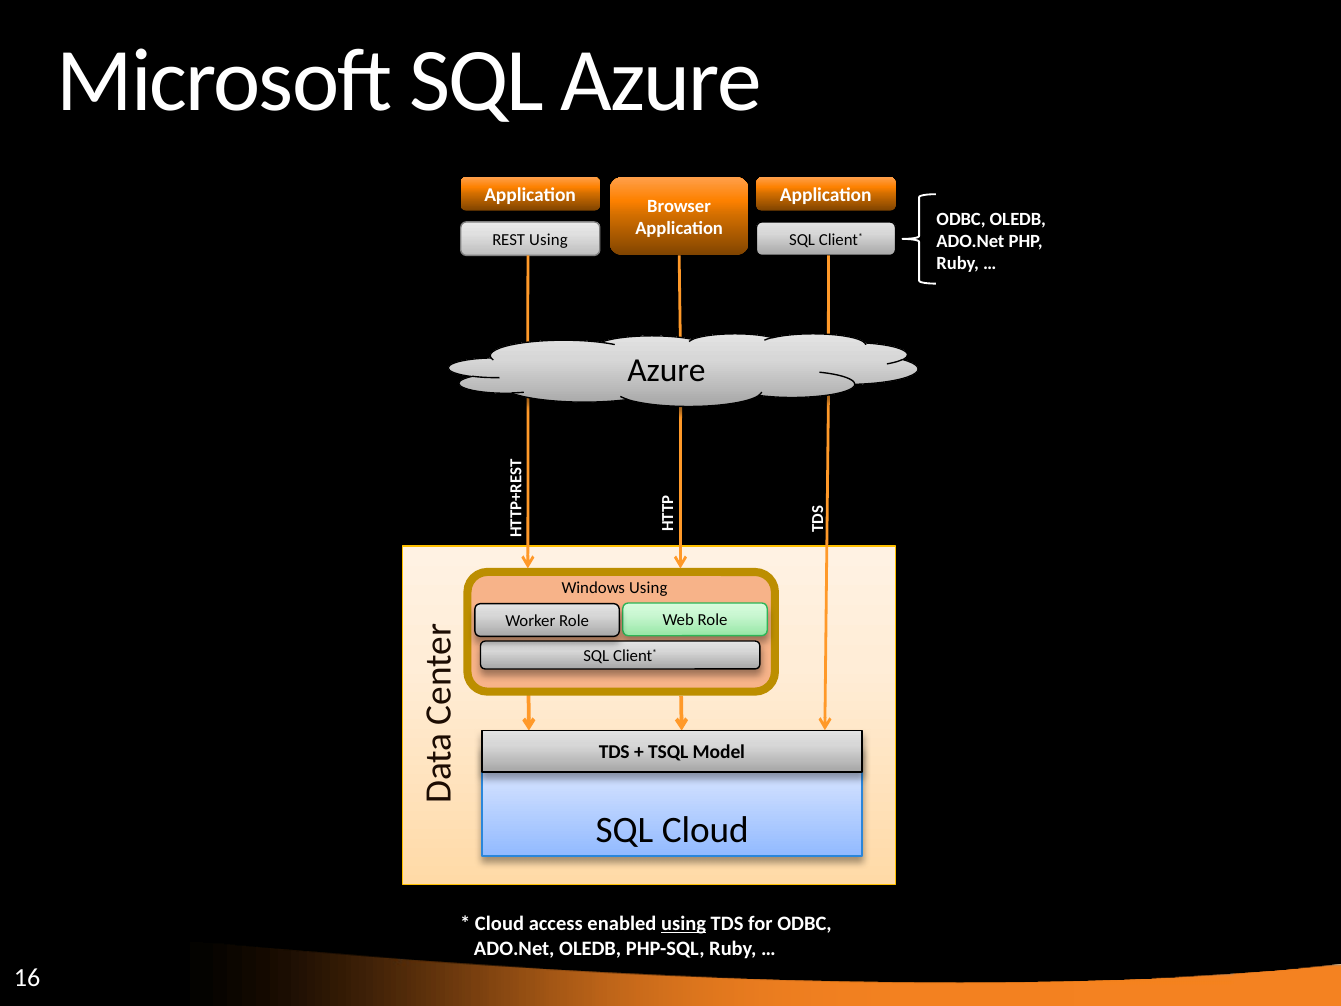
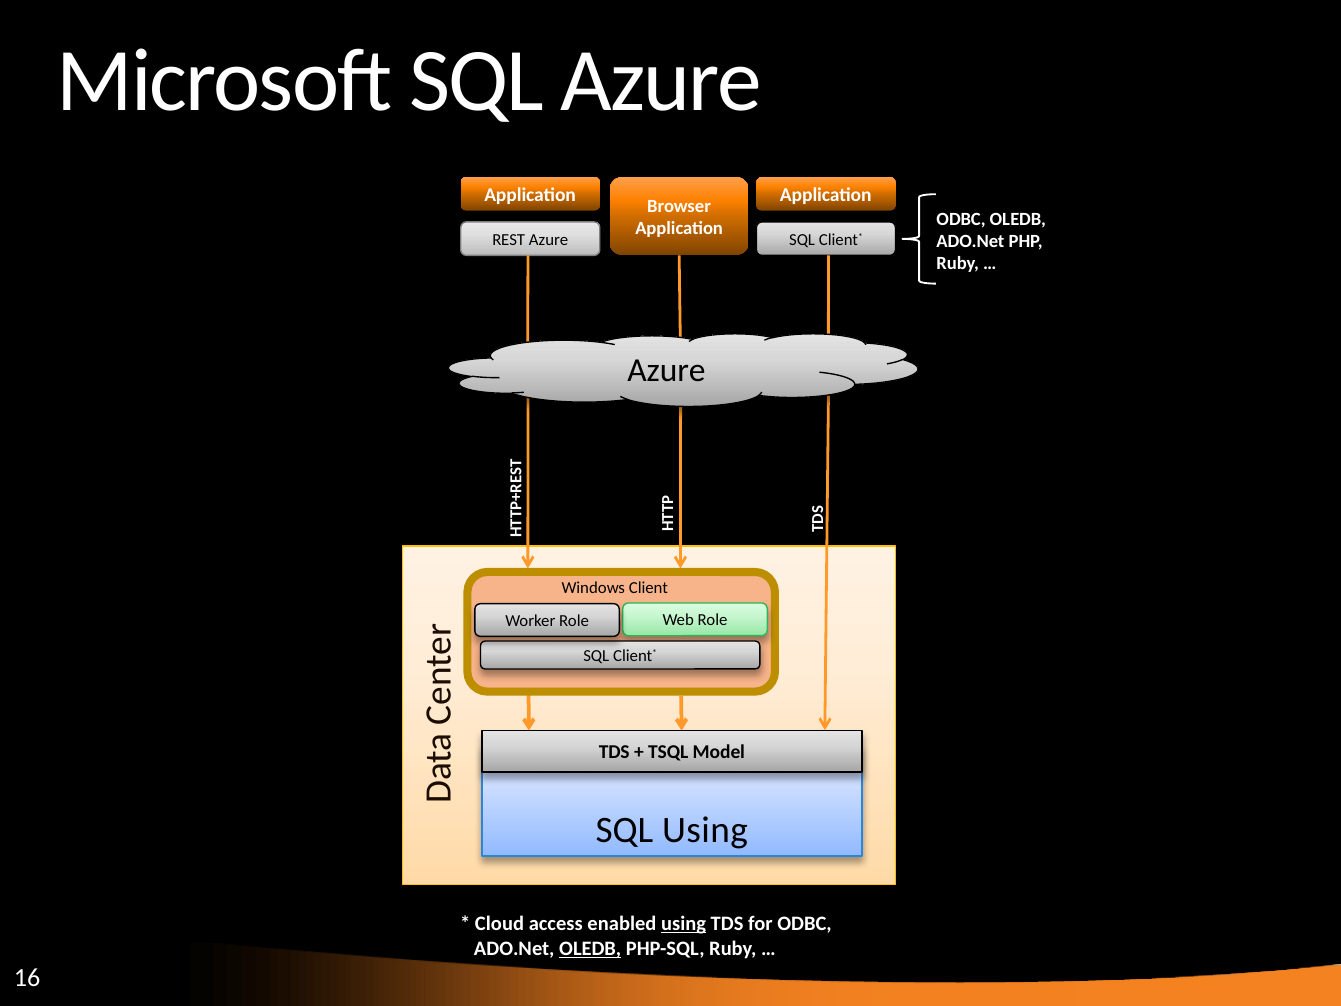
REST Using: Using -> Azure (549, 240)
Windows Using: Using -> Client (648, 587)
SQL Cloud: Cloud -> Using (705, 830)
OLEDB underline: none -> present (590, 948)
